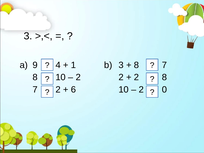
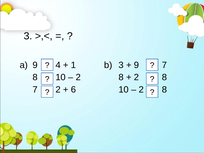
8: 8 -> 9 (136, 65)
2: 2 -> 8 (121, 77)
0: 0 -> 8 (164, 90)
